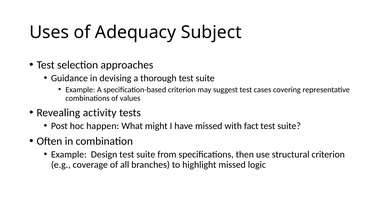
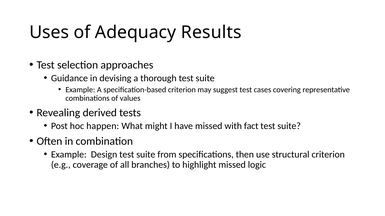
Subject: Subject -> Results (211, 32)
activity: activity -> derived (100, 113)
